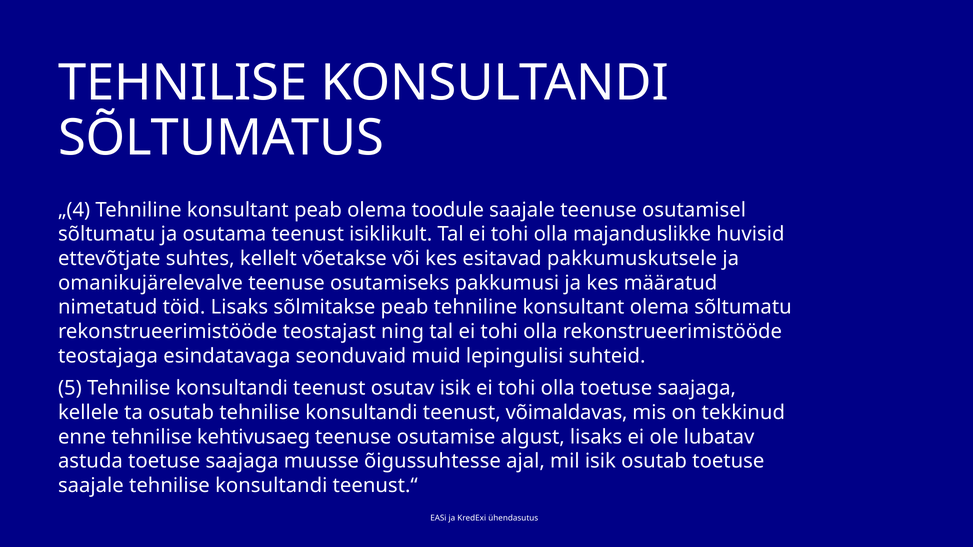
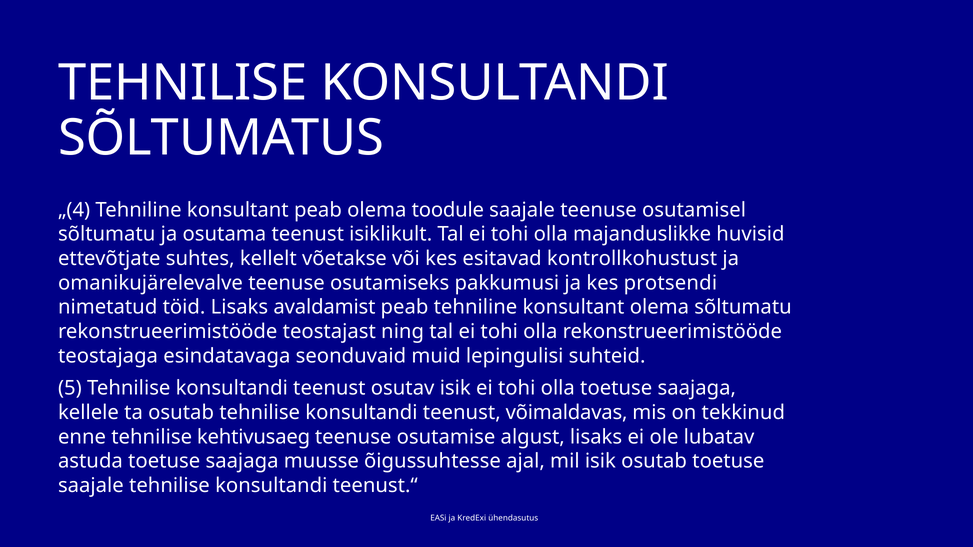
pakkumuskutsele: pakkumuskutsele -> kontrollkohustust (632, 259)
määratud: määratud -> protsendi (670, 283)
sõlmitakse: sõlmitakse -> avaldamist (324, 307)
